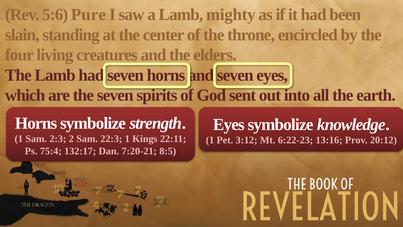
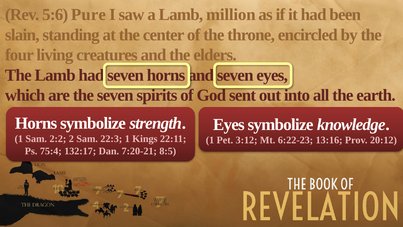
mighty: mighty -> million (231, 15)
2:3: 2:3 -> 2:2 (58, 139)
